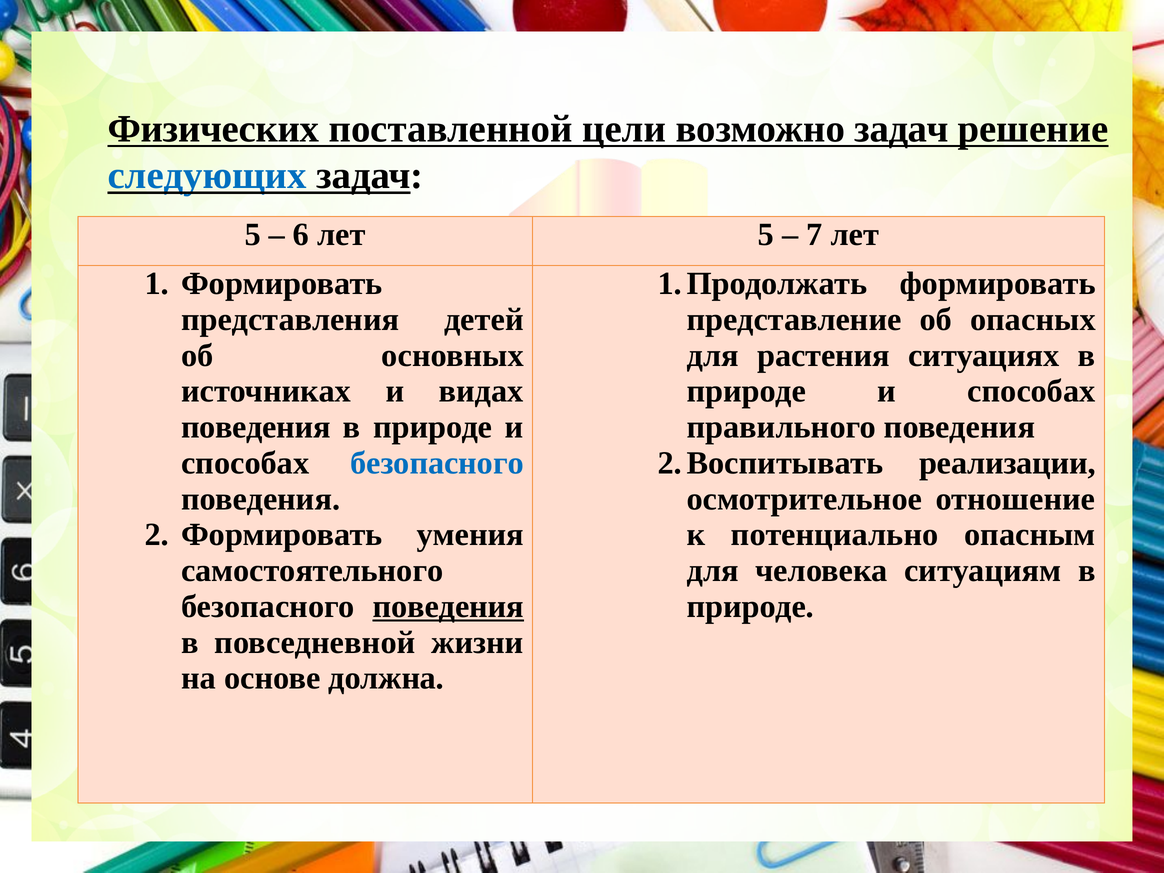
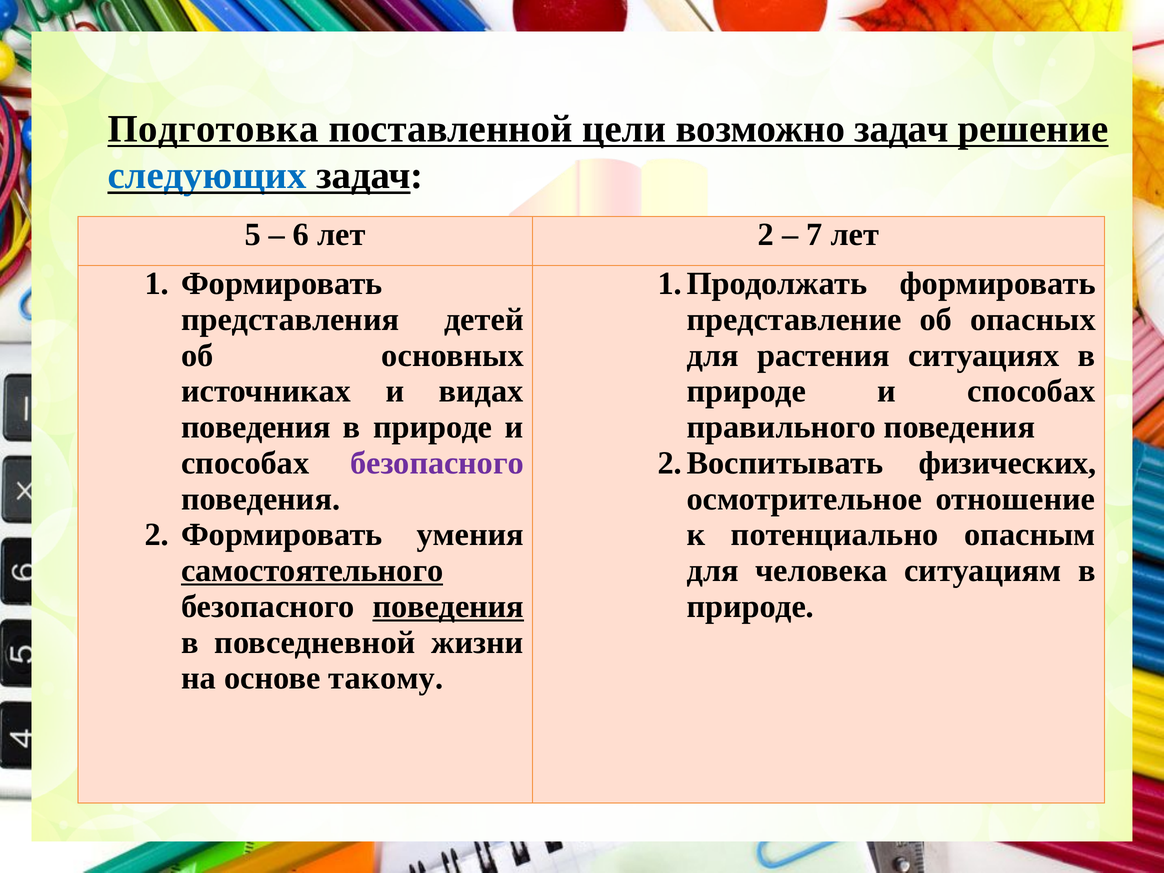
Физических: Физических -> Подготовка (213, 129)
лет 5: 5 -> 2 (766, 235)
безопасного colour: blue -> purple (437, 463)
реализации: реализации -> физических (1008, 463)
самостоятельного underline: none -> present (312, 571)
должна: должна -> такому (386, 678)
